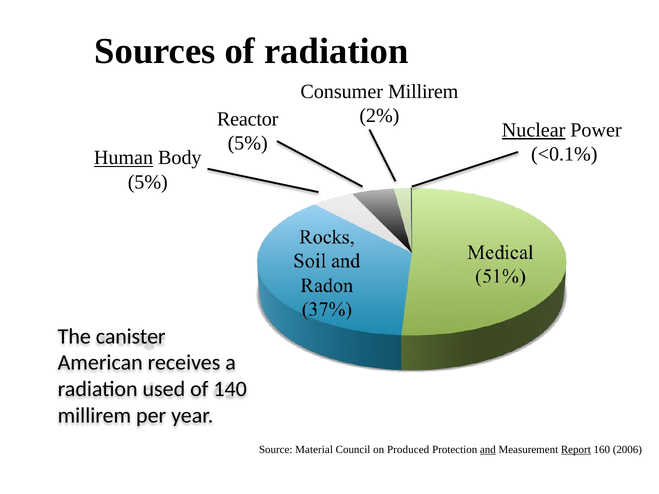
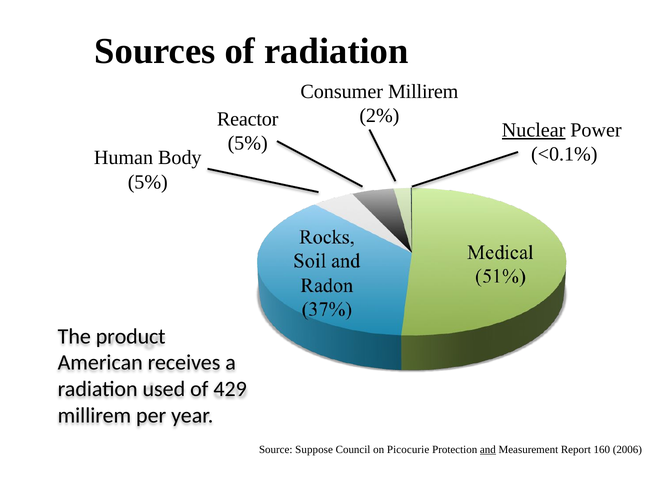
Human underline: present -> none (123, 158)
canister: canister -> product (131, 336)
140: 140 -> 429 (230, 389)
Material: Material -> Suppose (314, 450)
Produced: Produced -> Picocurie (408, 450)
Report underline: present -> none (576, 450)
